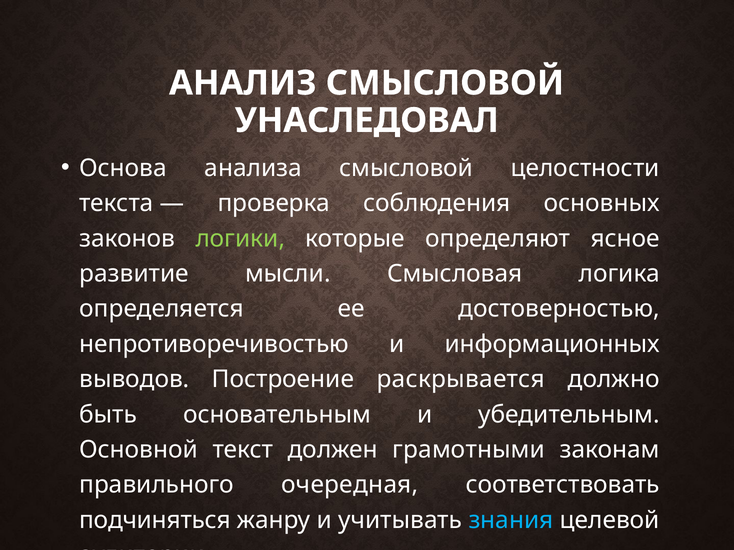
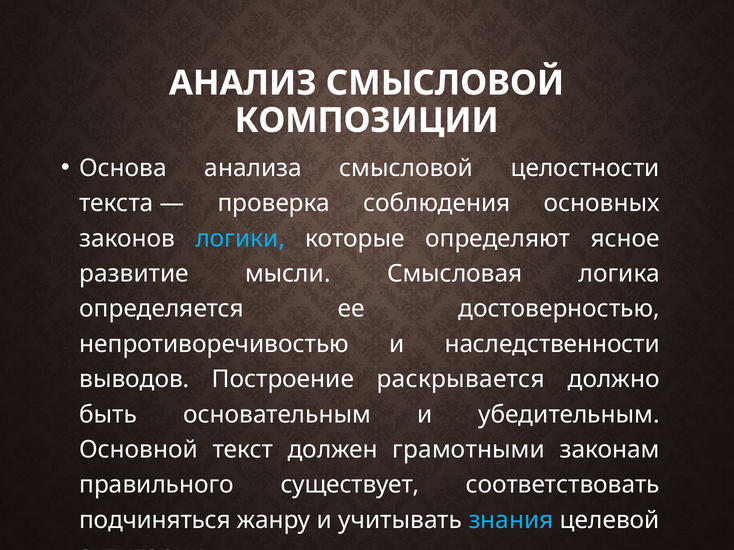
УНАСЛЕДОВАЛ: УНАСЛЕДОВАЛ -> КОМПОЗИЦИИ (367, 121)
логики colour: light green -> light blue (240, 239)
информационных: информационных -> наследственности (552, 344)
очередная: очередная -> существует (350, 485)
